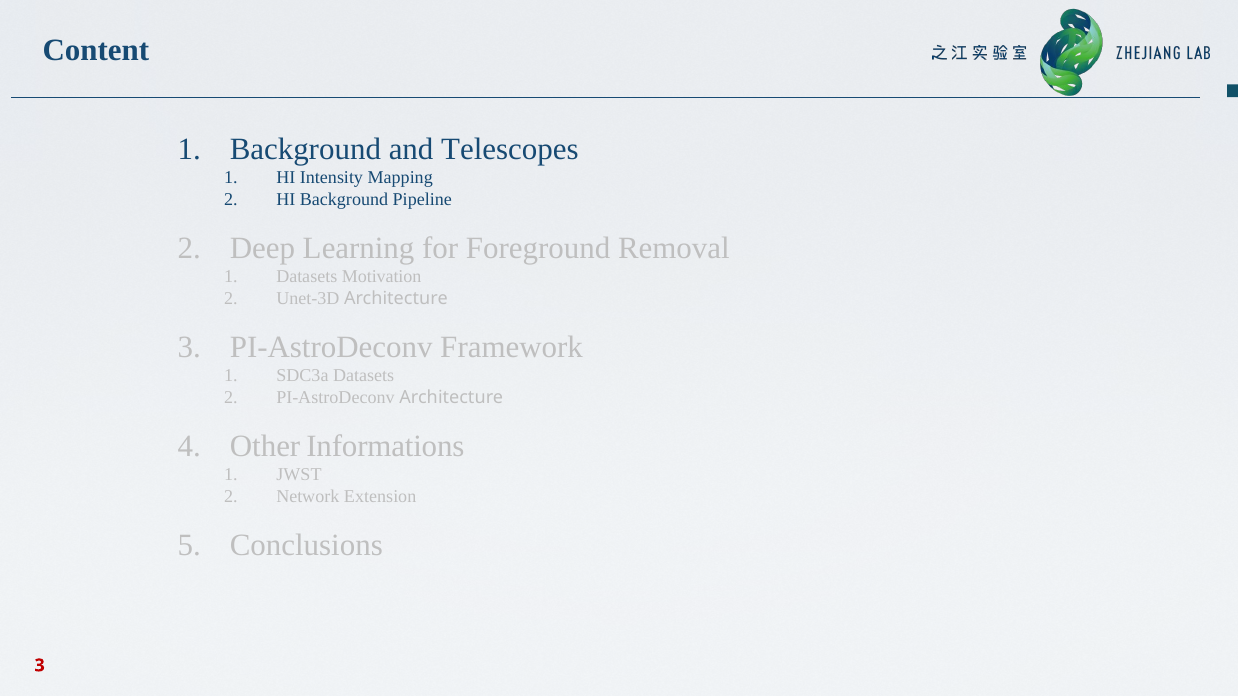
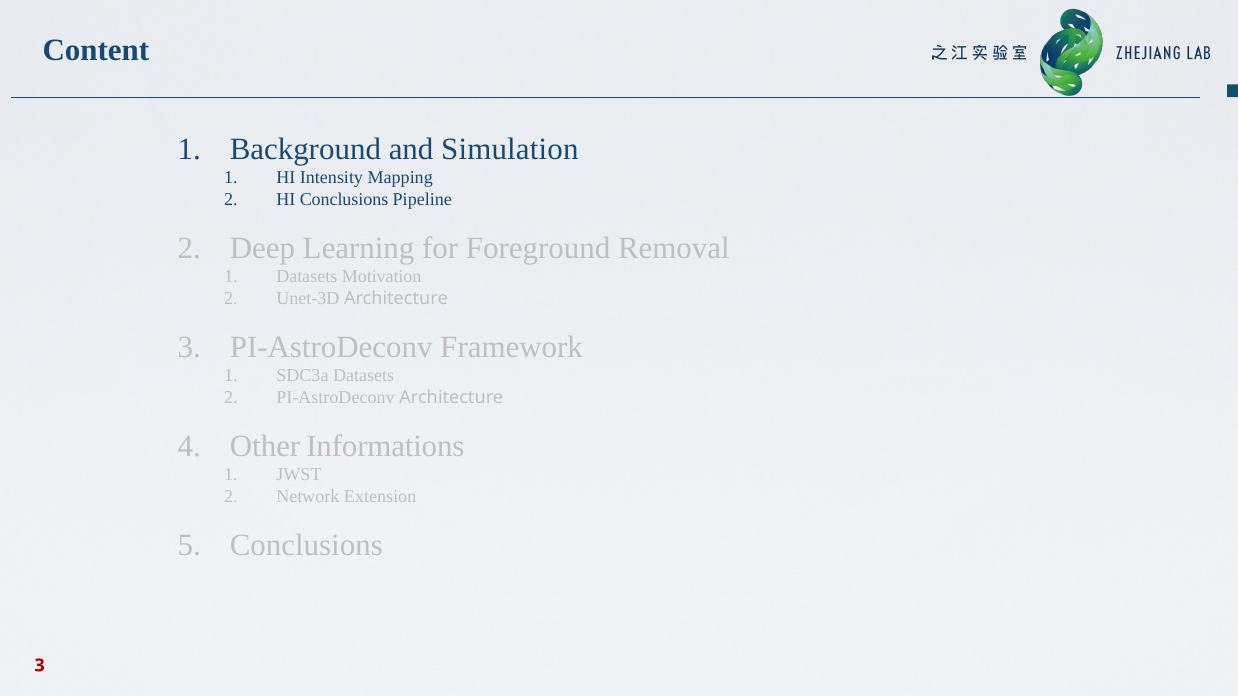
Telescopes: Telescopes -> Simulation (510, 149)
HI Background: Background -> Conclusions (344, 199)
